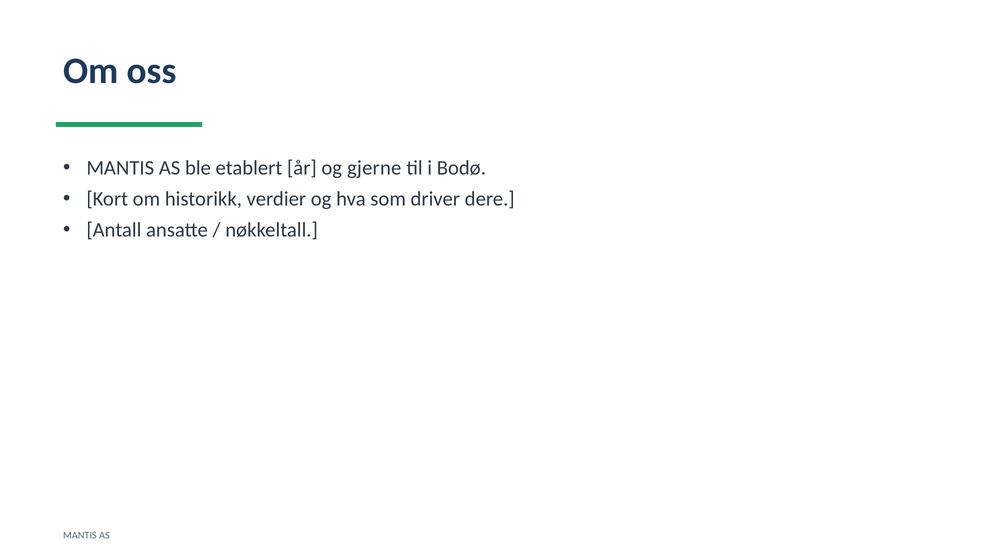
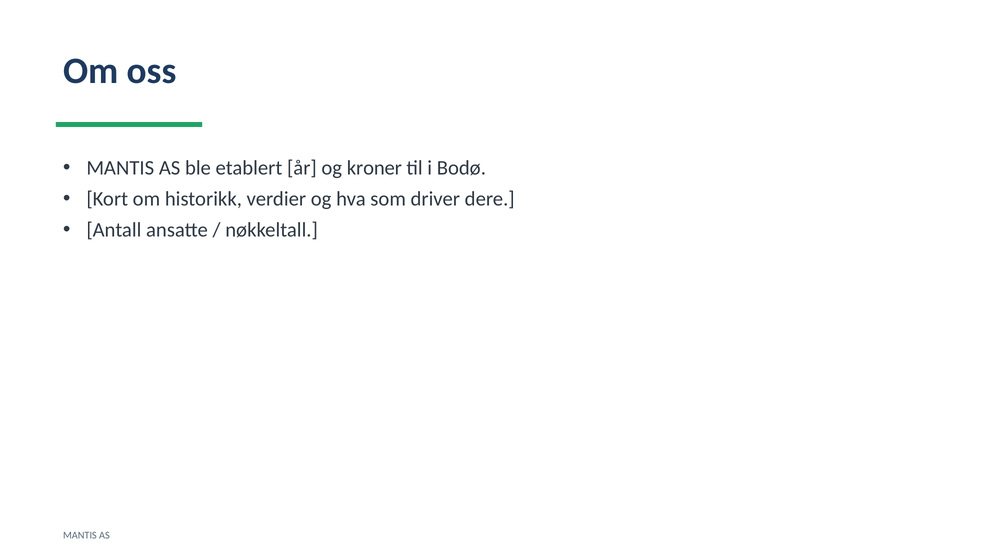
gjerne: gjerne -> kroner (374, 168)
